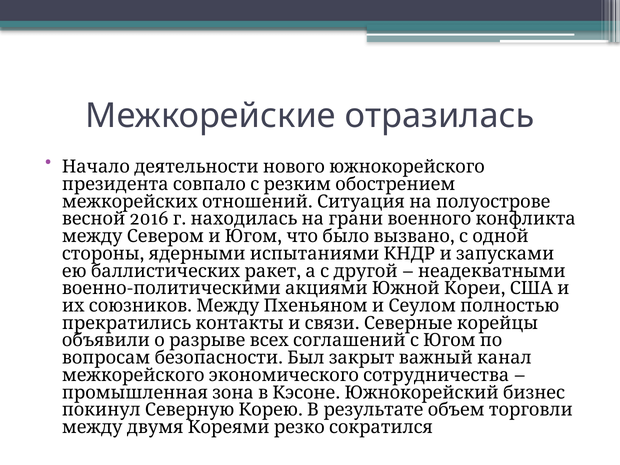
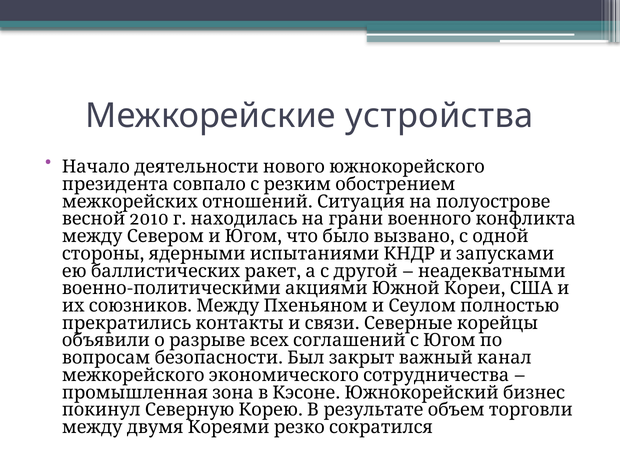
отразилась: отразилась -> устройства (439, 116)
2016: 2016 -> 2010 (149, 219)
